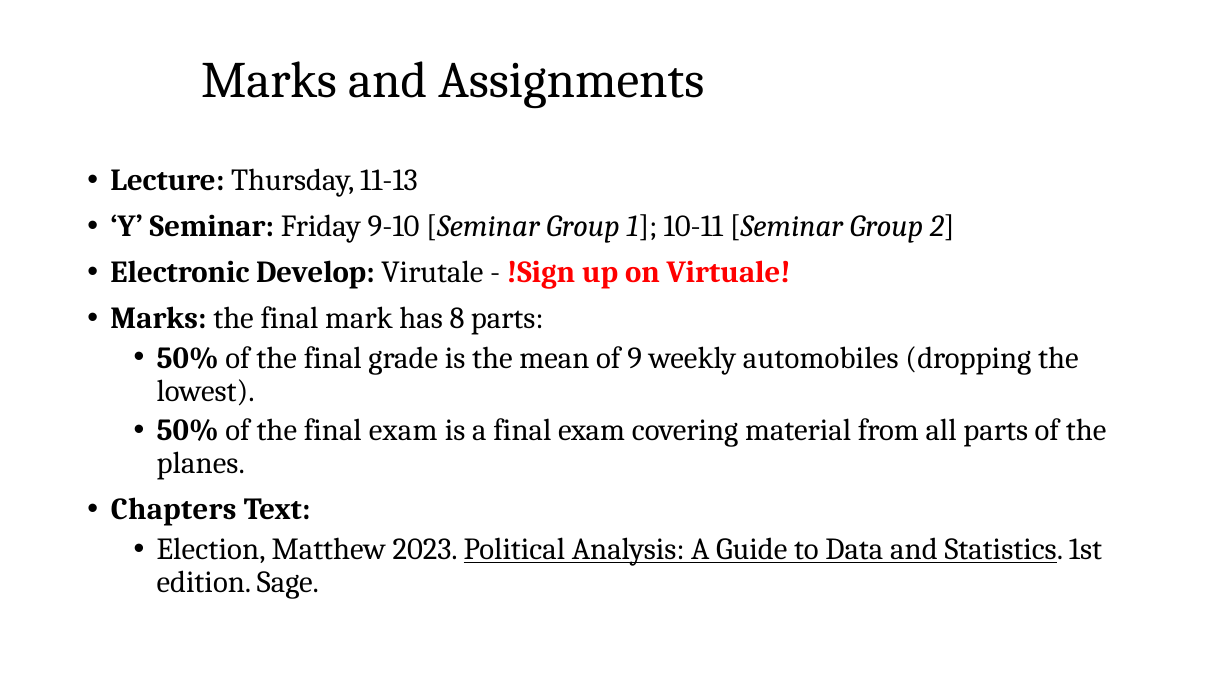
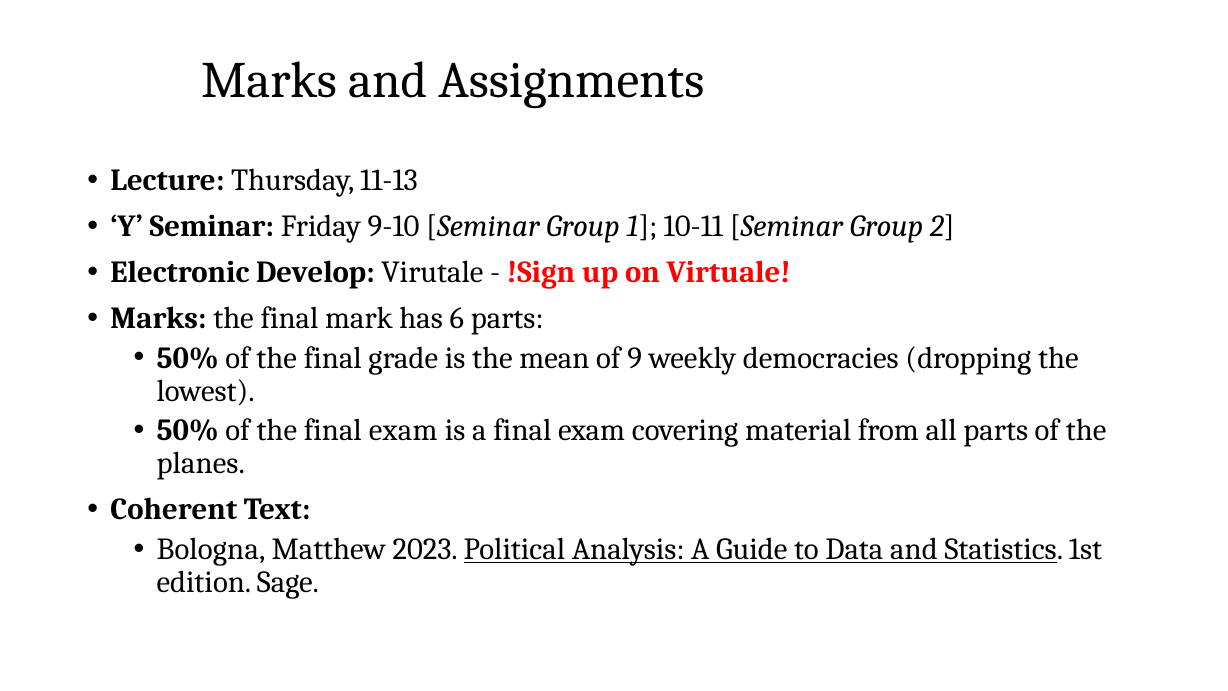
8: 8 -> 6 (457, 318)
automobiles: automobiles -> democracies (821, 358)
Chapters: Chapters -> Coherent (174, 510)
Election: Election -> Bologna (211, 549)
